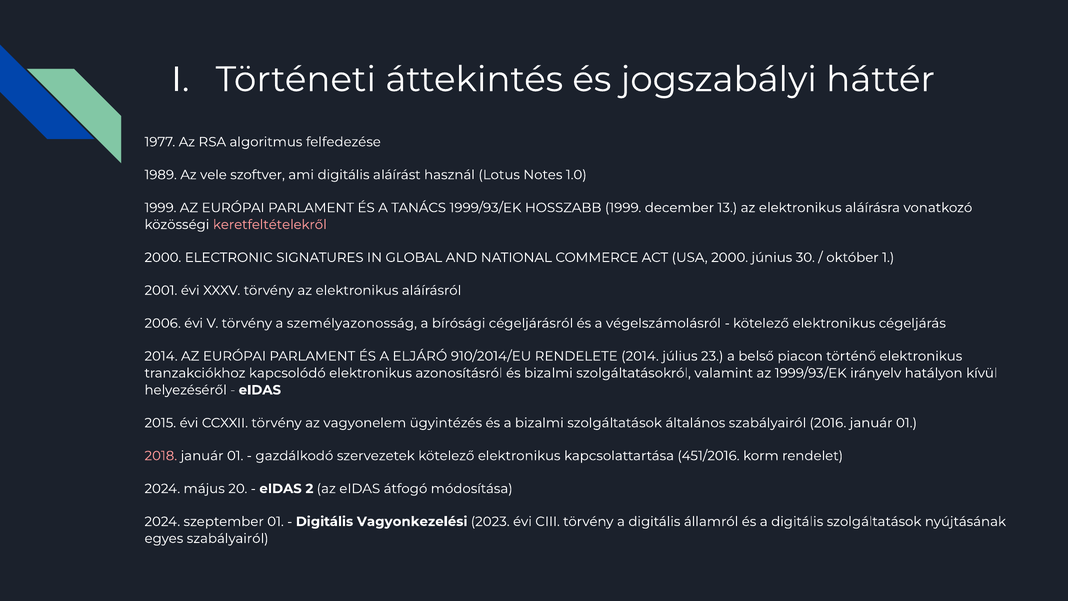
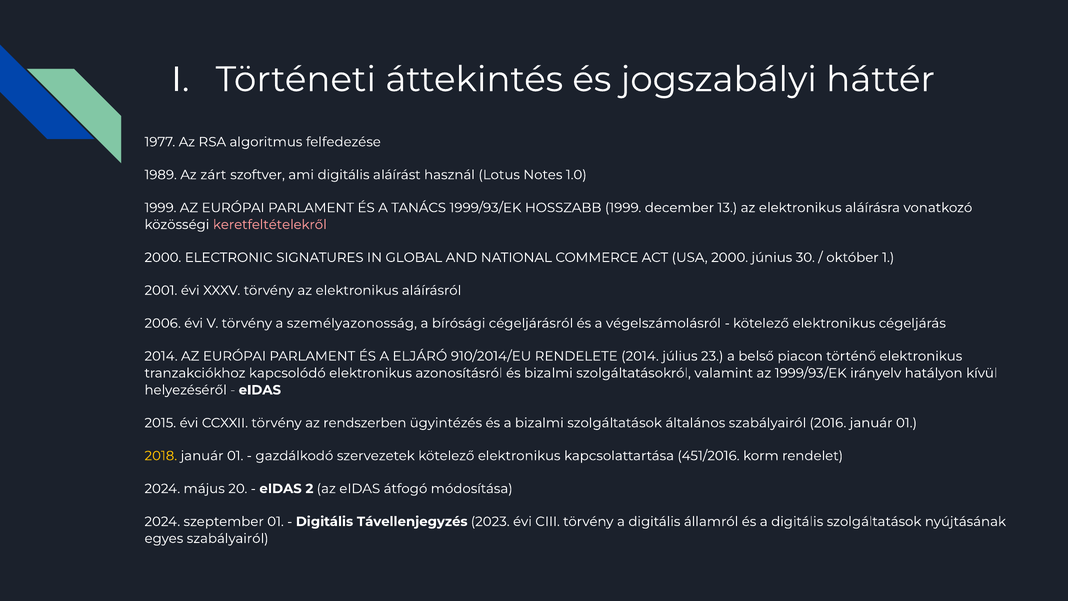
vele: vele -> zárt (213, 175)
vagyonelem: vagyonelem -> rendszerben (365, 423)
2018 colour: pink -> yellow (161, 456)
Vagyonkezelési: Vagyonkezelési -> Távellenjegyzés (412, 521)
